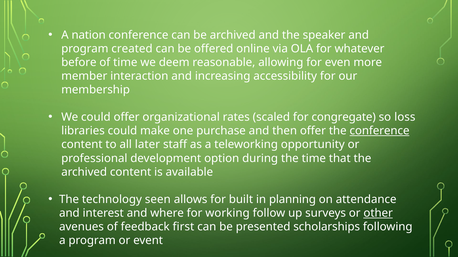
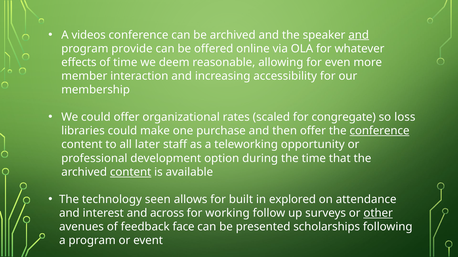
nation: nation -> videos (89, 35)
and underline: none -> present (359, 35)
created: created -> provide (132, 49)
before: before -> effects (79, 62)
content underline: none -> present (131, 172)
planning: planning -> explored (292, 200)
where: where -> across (167, 214)
first: first -> face (184, 227)
